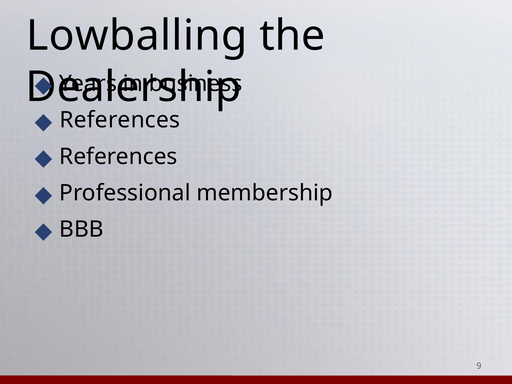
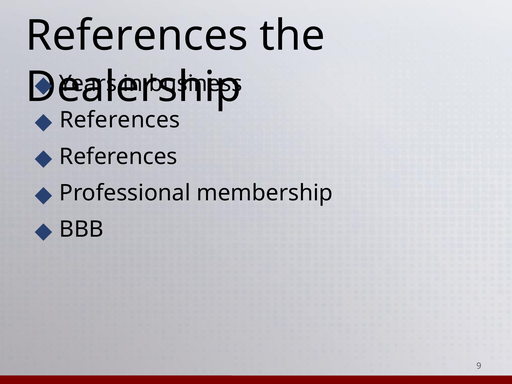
Lowballing: Lowballing -> References (137, 36)
